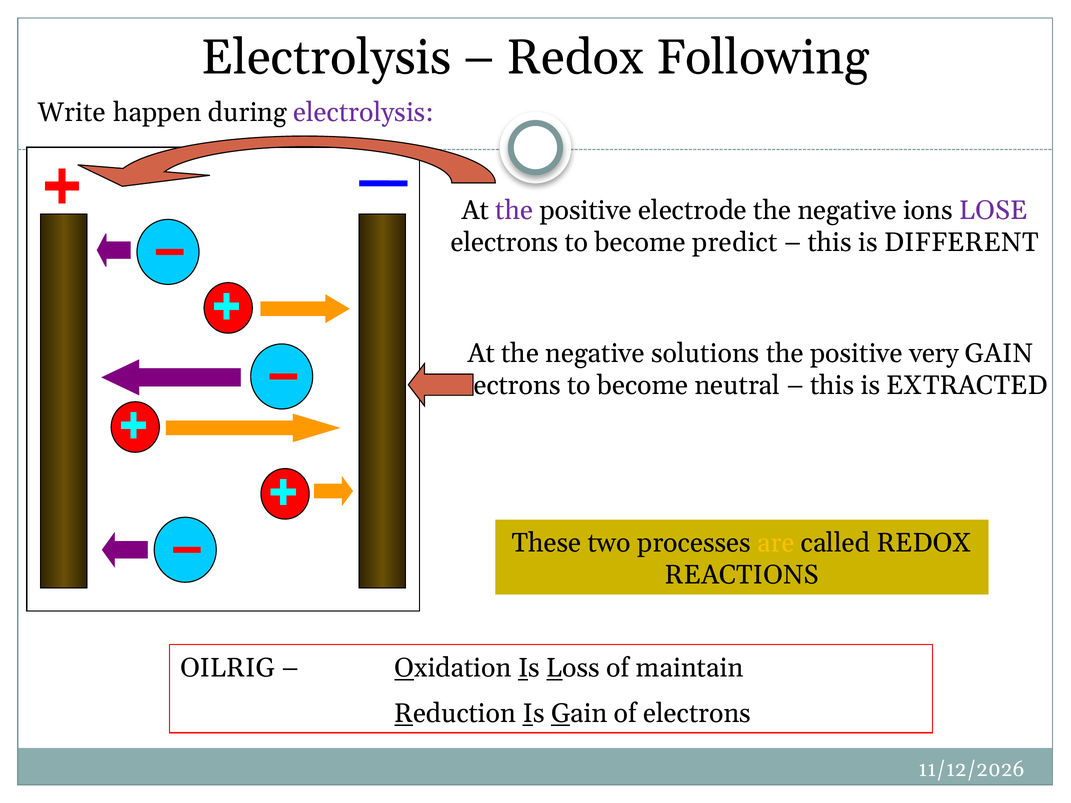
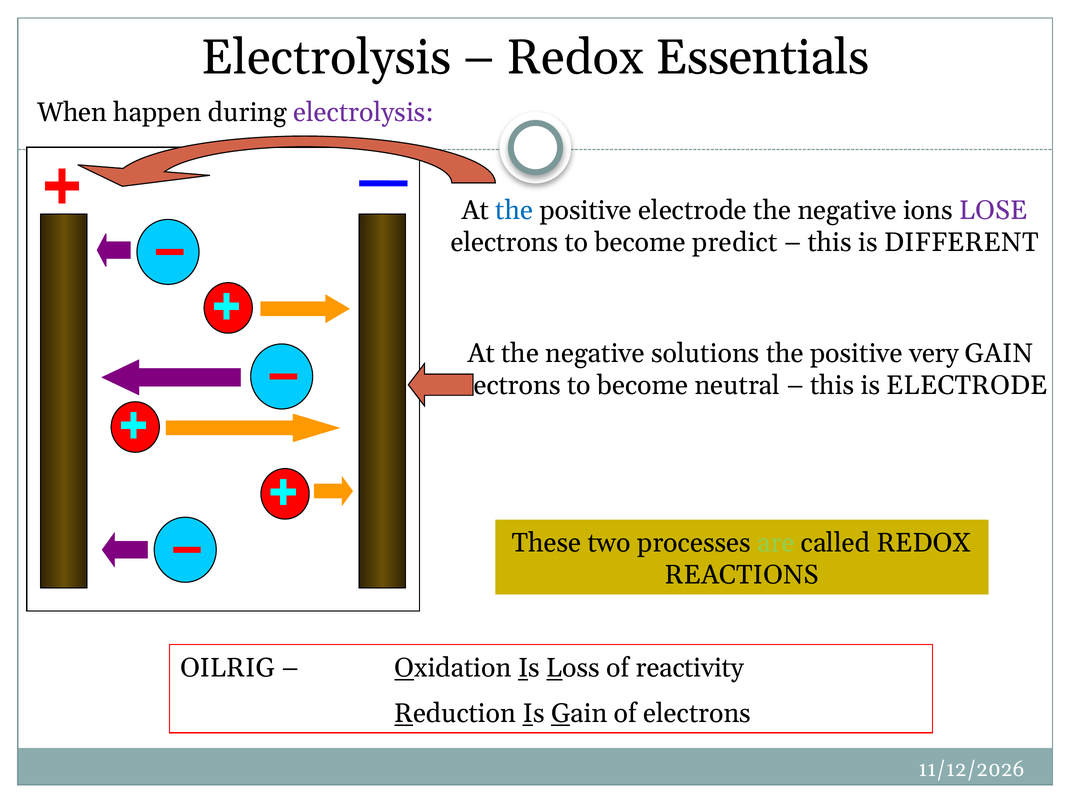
Following: Following -> Essentials (763, 58)
Write: Write -> When (72, 112)
the colour: purple -> blue (514, 211)
is EXTRACTED: EXTRACTED -> ELECTRODE (967, 386)
are colour: yellow -> light green (776, 543)
maintain: maintain -> reactivity (690, 668)
